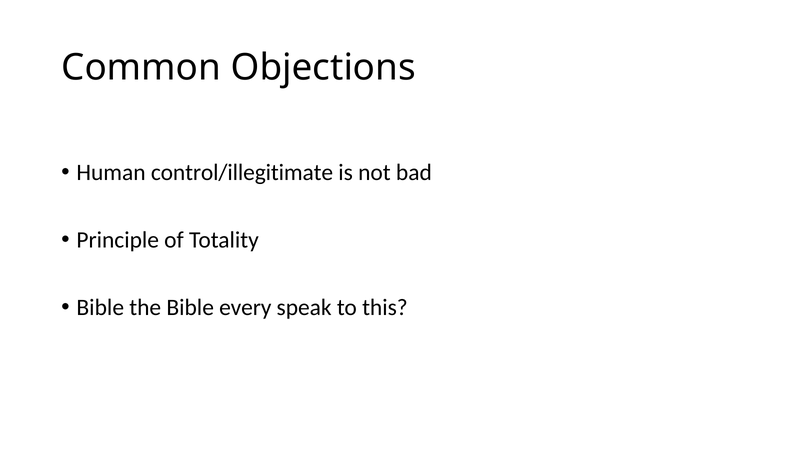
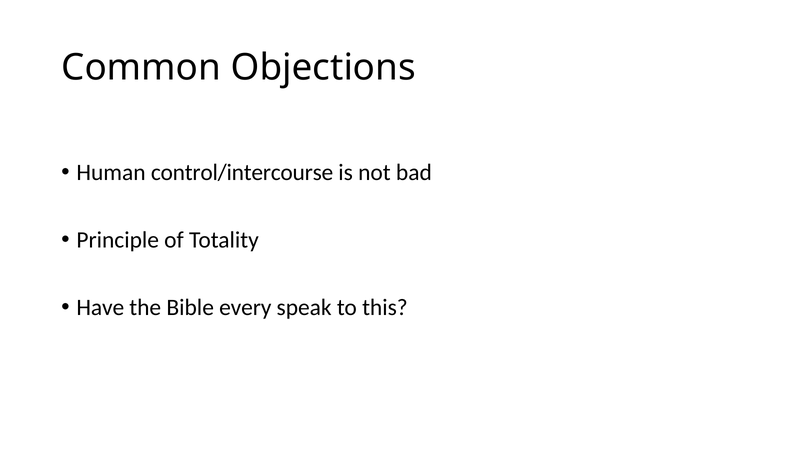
control/illegitimate: control/illegitimate -> control/intercourse (242, 173)
Bible: Bible -> Have (100, 307)
